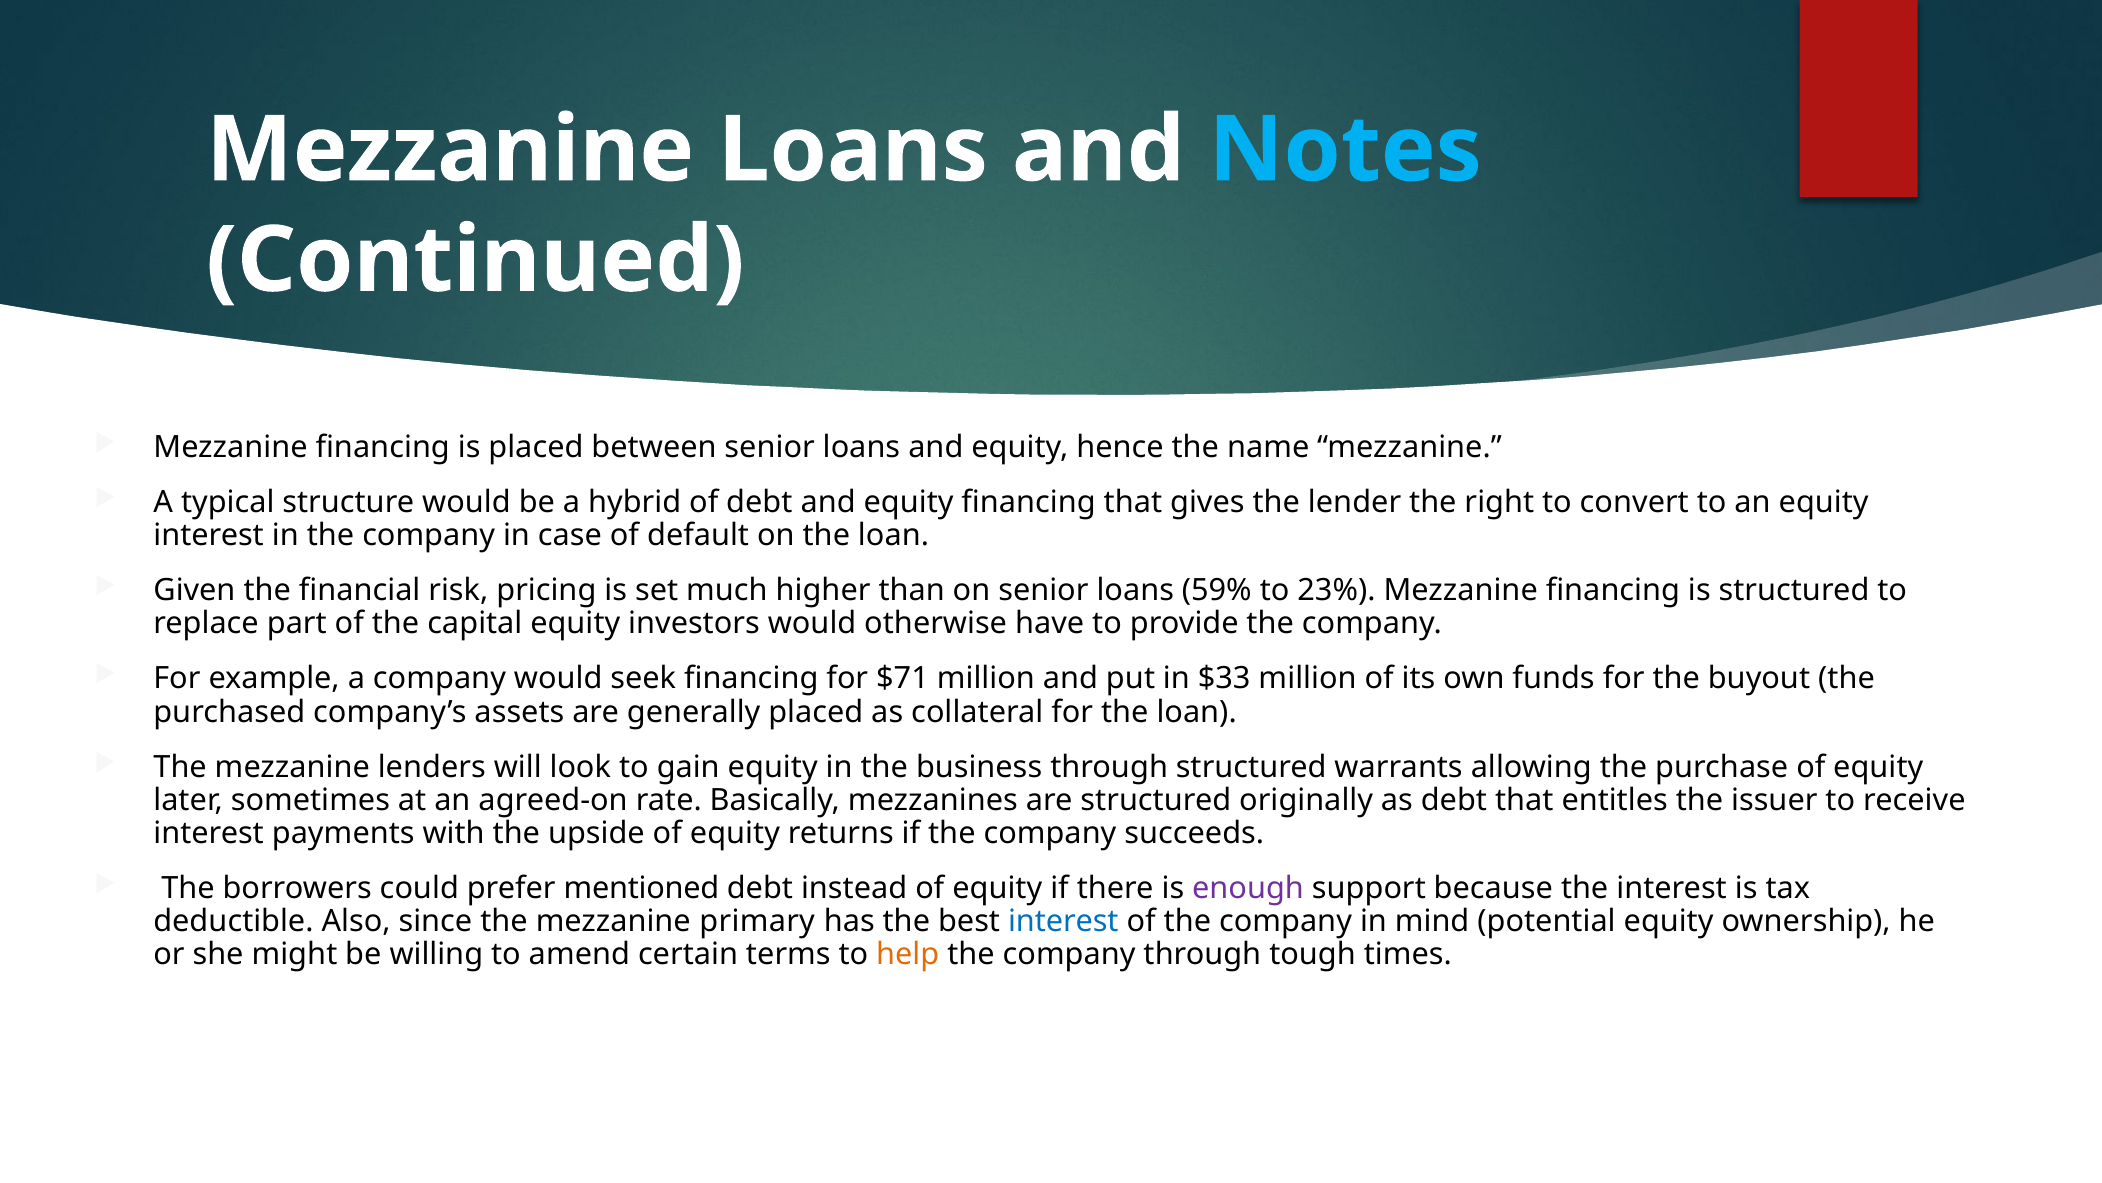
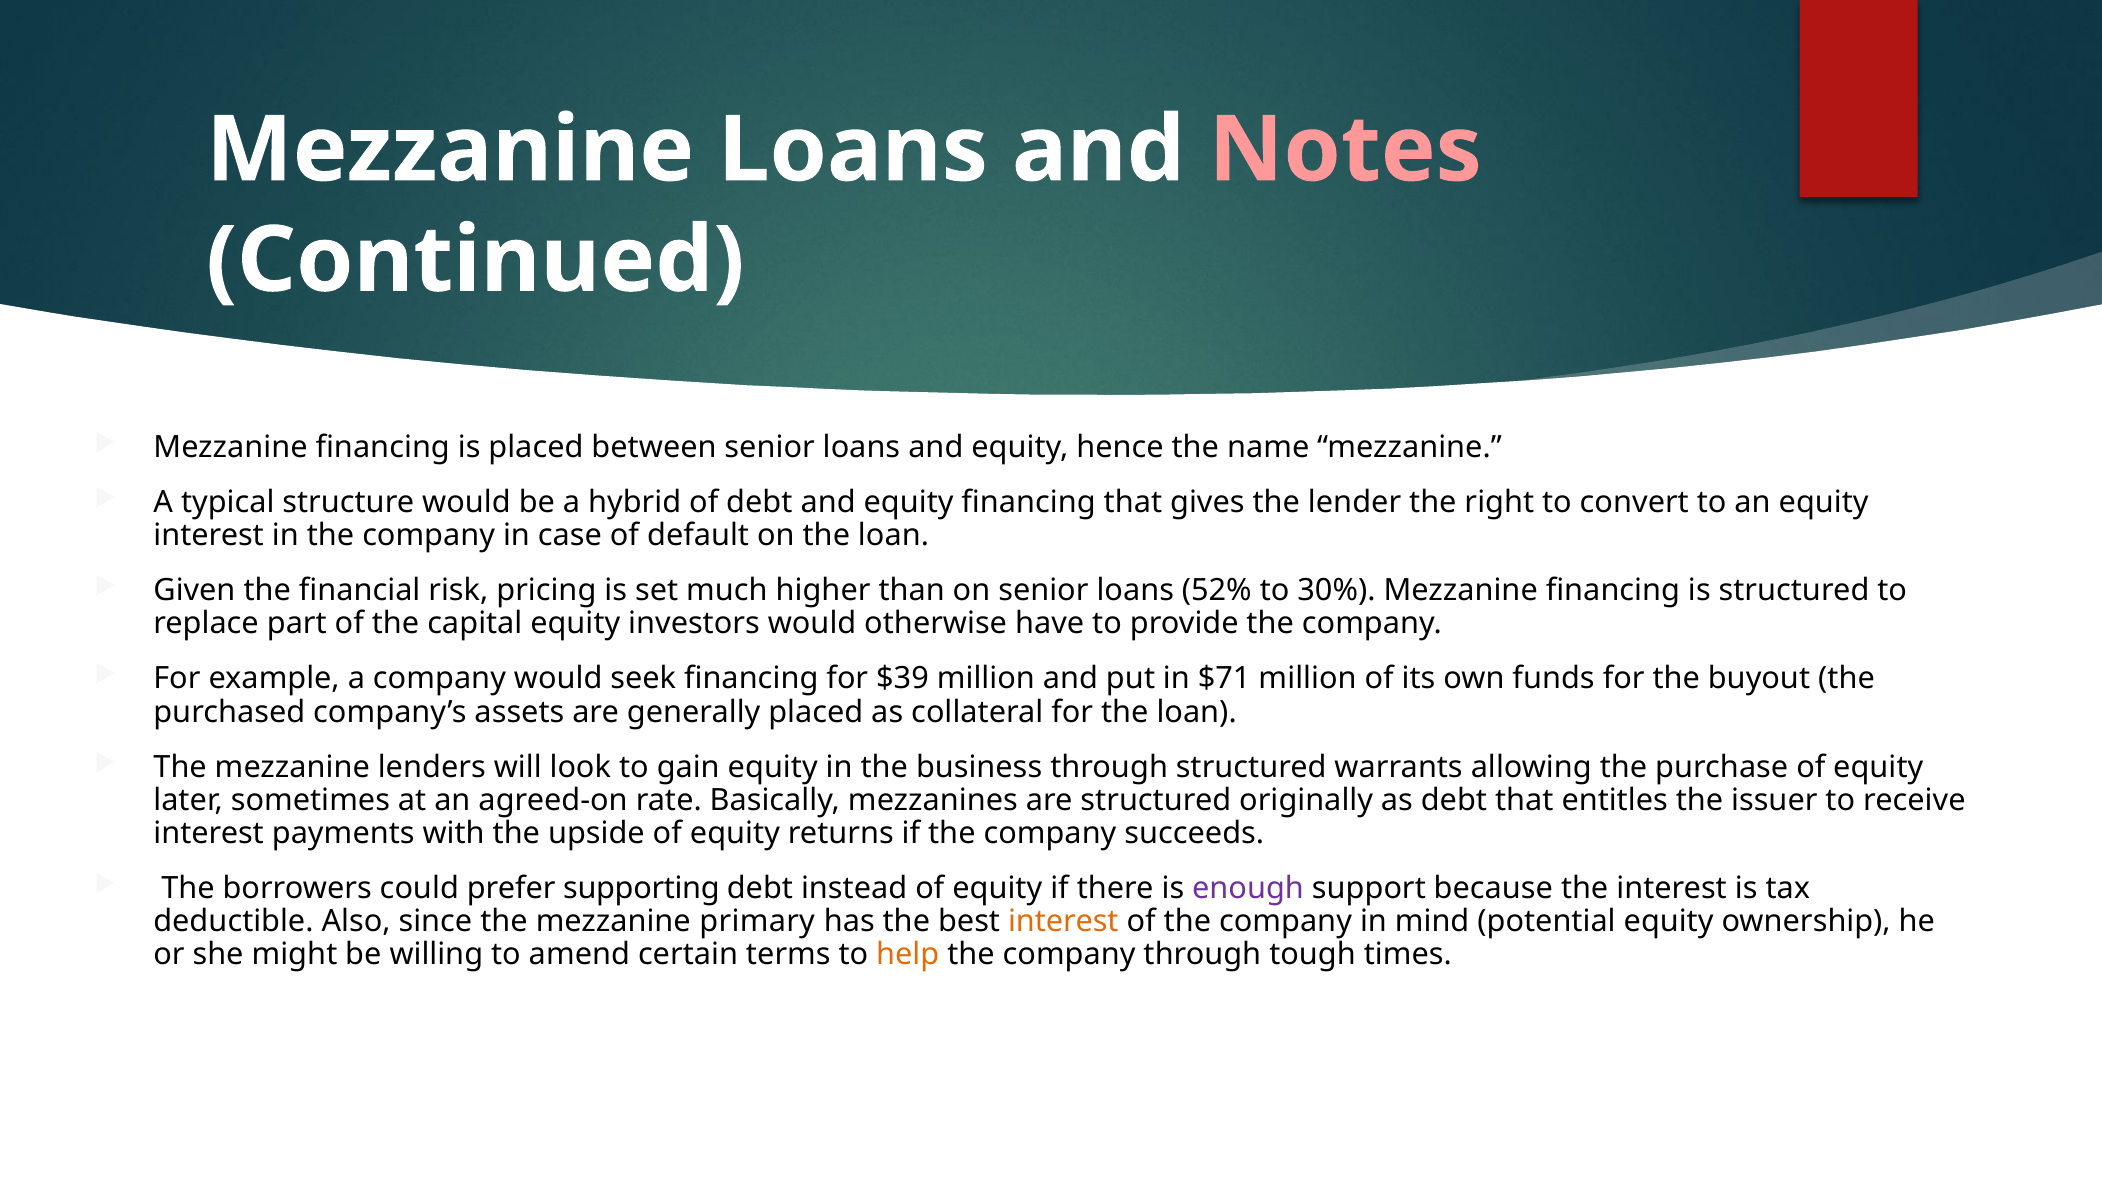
Notes colour: light blue -> pink (1345, 150)
59%: 59% -> 52% (1217, 590)
23%: 23% -> 30% (1337, 590)
$71: $71 -> $39 (902, 679)
$33: $33 -> $71 (1224, 679)
mentioned: mentioned -> supporting (641, 888)
interest colour: blue -> orange (1063, 921)
